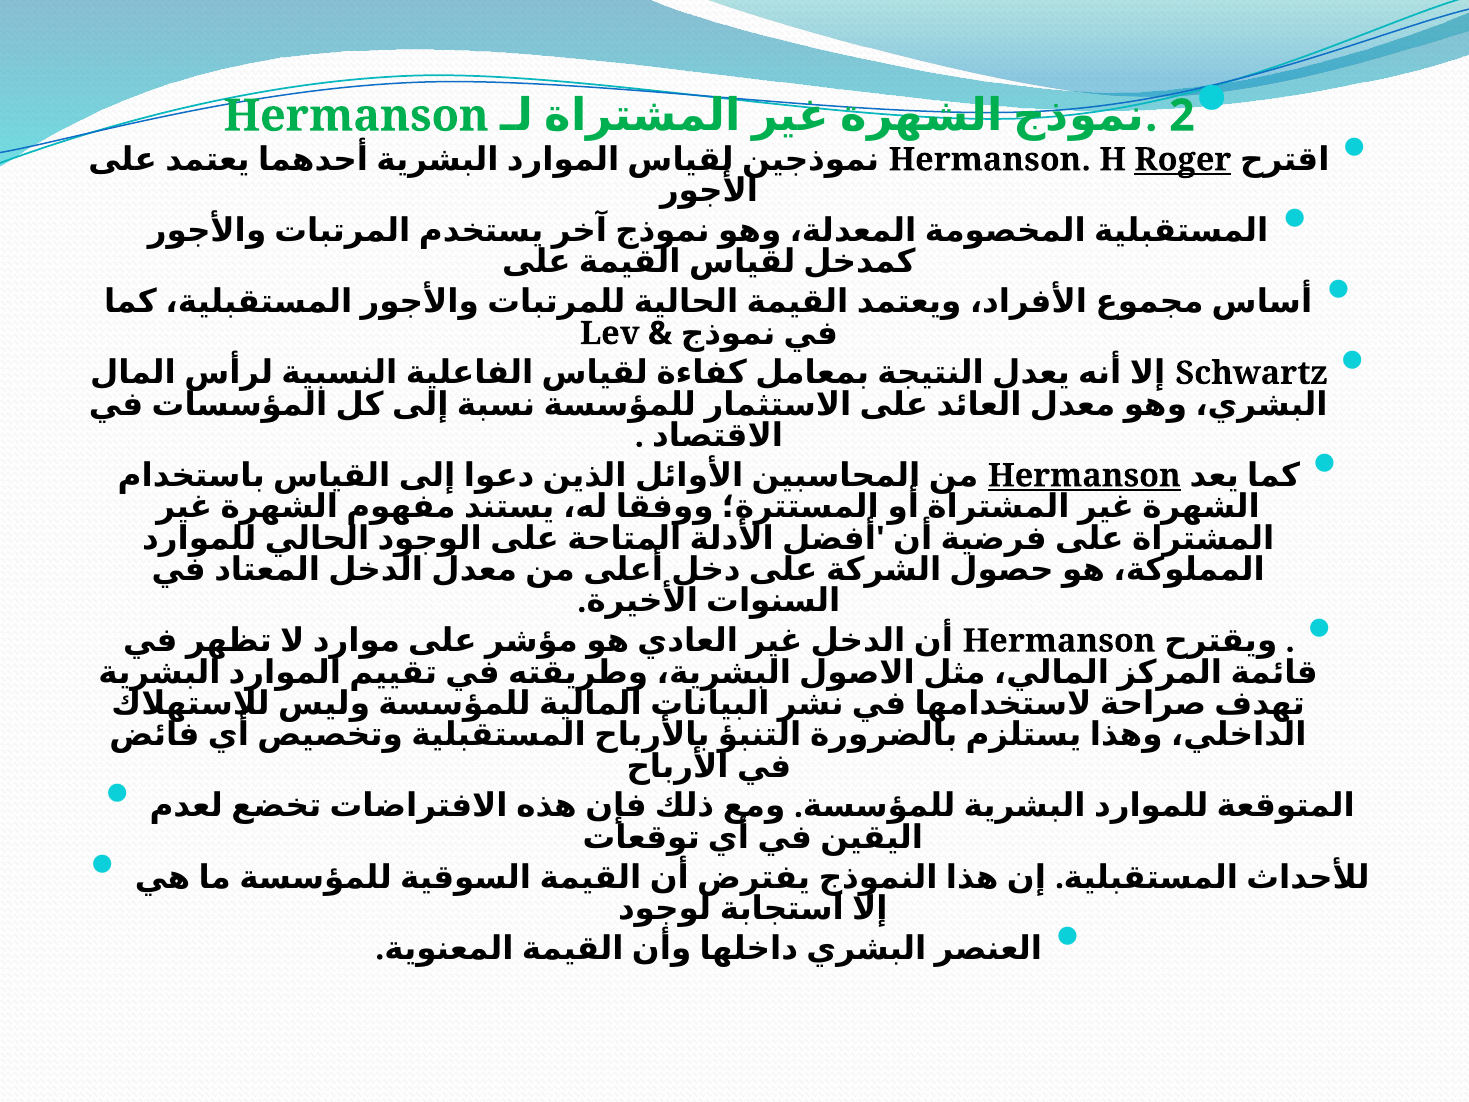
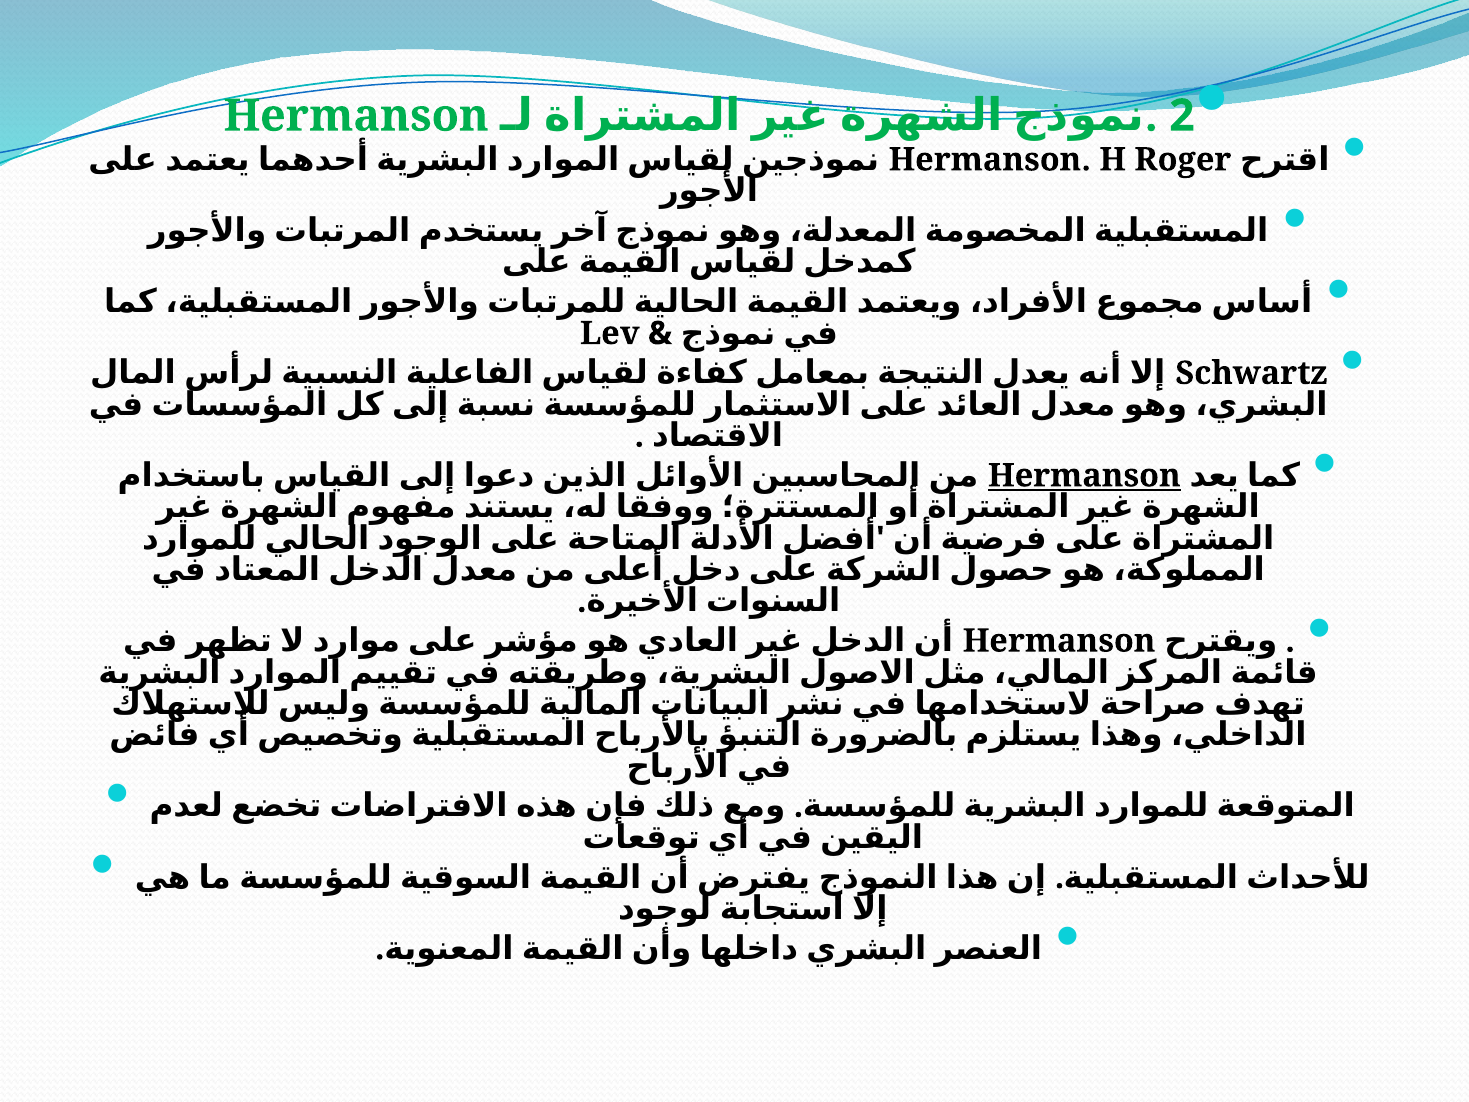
Roger underline: present -> none (1183, 160)
